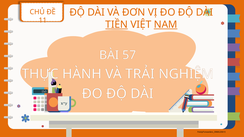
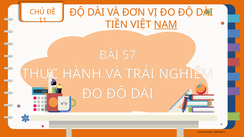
TIỀN underline: present -> none (117, 25)
